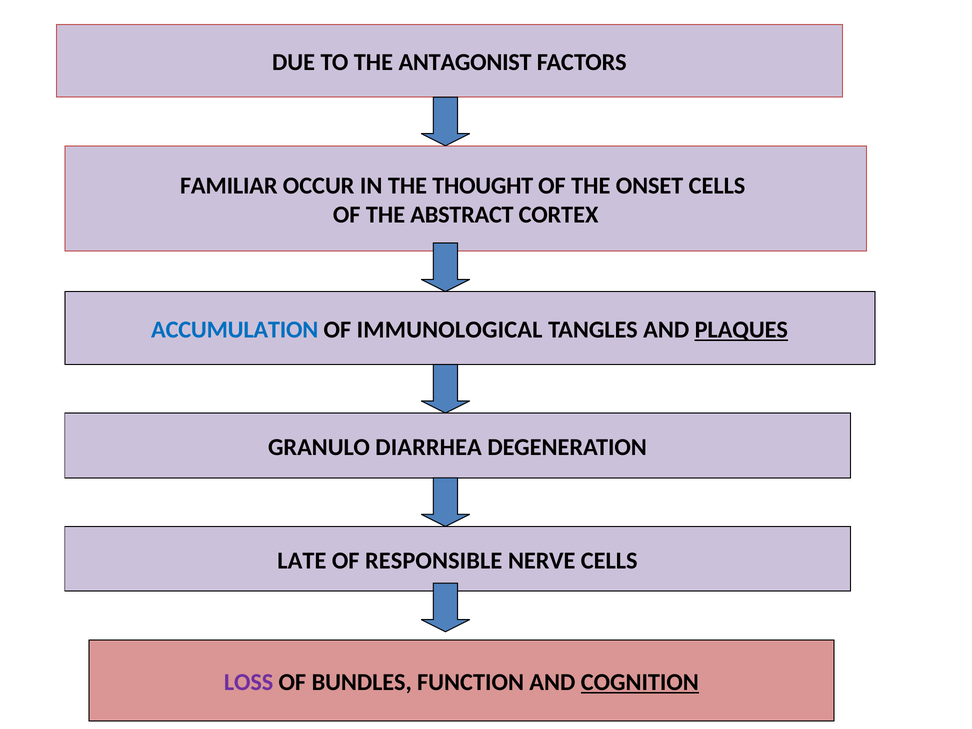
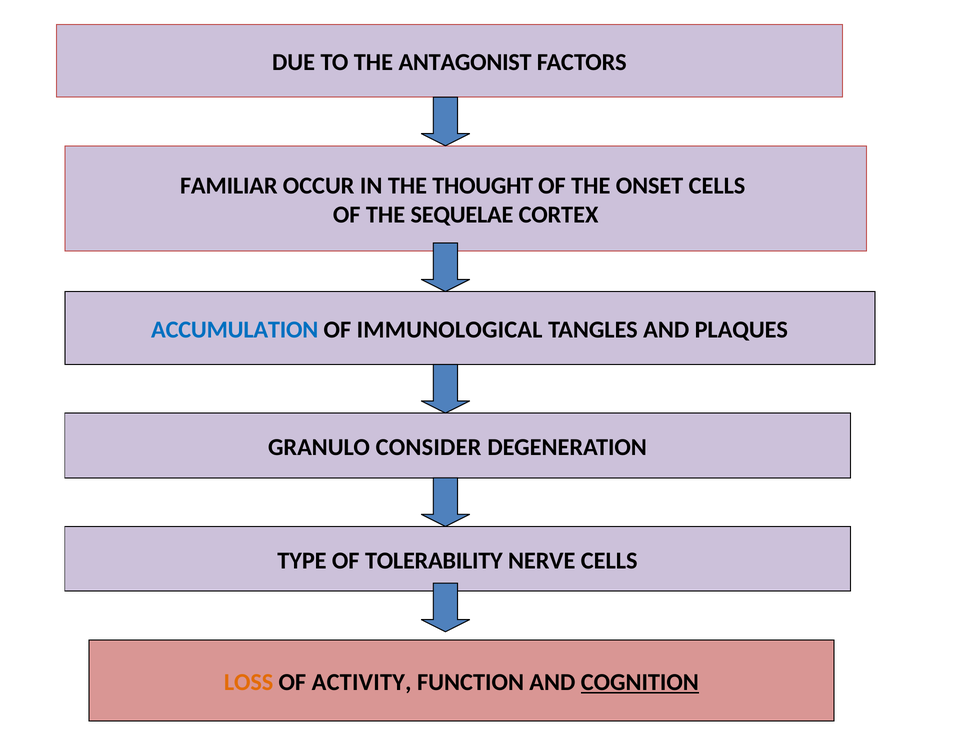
ABSTRACT: ABSTRACT -> SEQUELAE (462, 215)
PLAQUES underline: present -> none (741, 330)
DIARRHEA: DIARRHEA -> CONSIDER (429, 447)
LATE: LATE -> TYPE (302, 561)
RESPONSIBLE: RESPONSIBLE -> TOLERABILITY (434, 561)
LOSS colour: purple -> orange (249, 682)
BUNDLES: BUNDLES -> ACTIVITY (362, 682)
